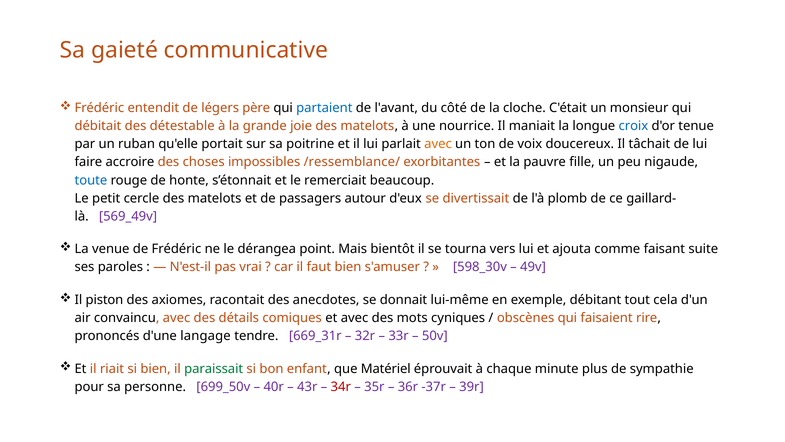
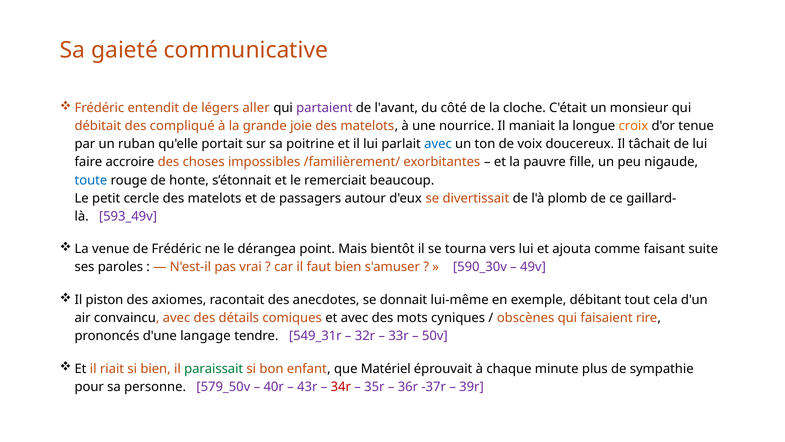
père: père -> aller (256, 108)
partaient colour: blue -> purple (324, 108)
détestable: détestable -> compliqué (182, 126)
croix colour: blue -> orange (633, 126)
avec colour: orange -> blue (438, 144)
/ressemblance/: /ressemblance/ -> /familièrement/ (352, 162)
569_49v: 569_49v -> 593_49v (128, 216)
598_30v: 598_30v -> 590_30v (480, 267)
669_31r: 669_31r -> 549_31r (315, 336)
699_50v: 699_50v -> 579_50v (223, 386)
